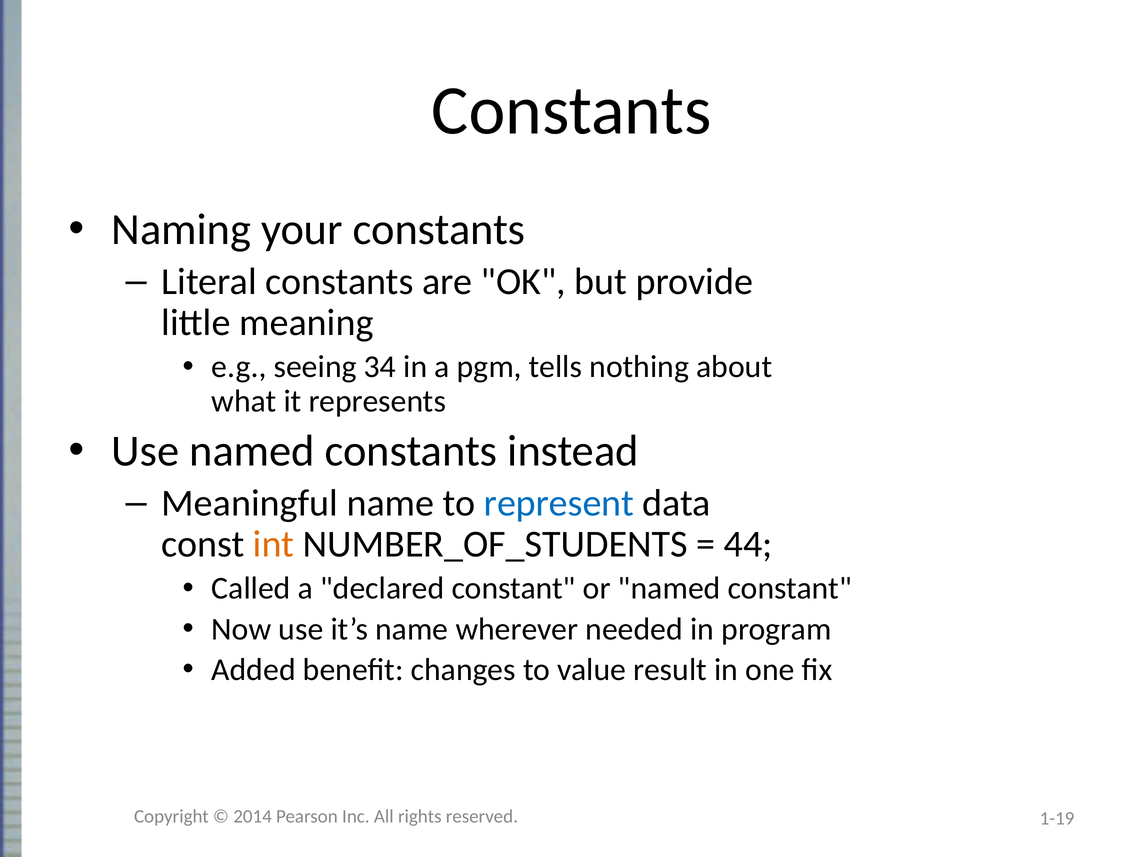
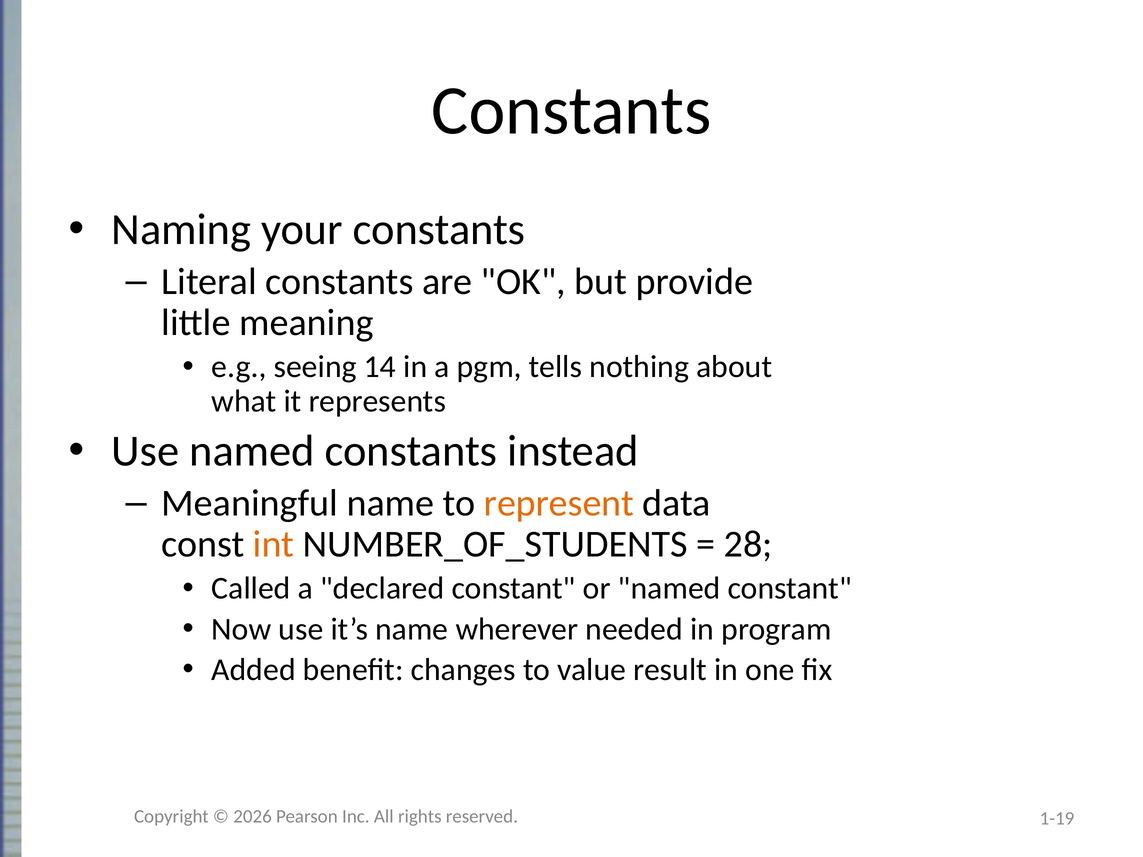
34: 34 -> 14 (380, 367)
represent colour: blue -> orange (559, 503)
44: 44 -> 28 (748, 545)
2014: 2014 -> 2026 (253, 817)
